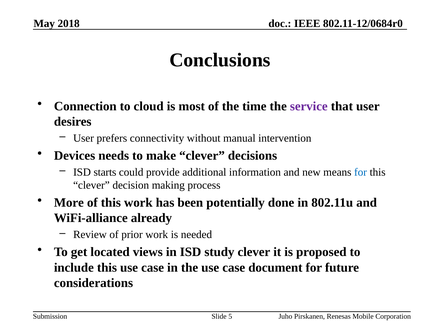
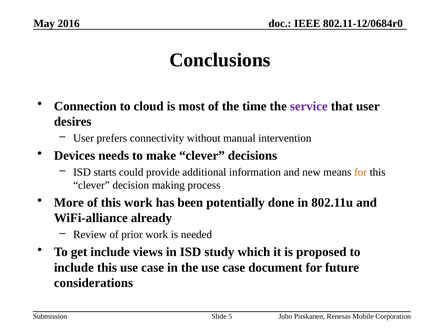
2018: 2018 -> 2016 (69, 23)
for colour: blue -> orange (361, 172)
get located: located -> include (110, 252)
study clever: clever -> which (254, 252)
